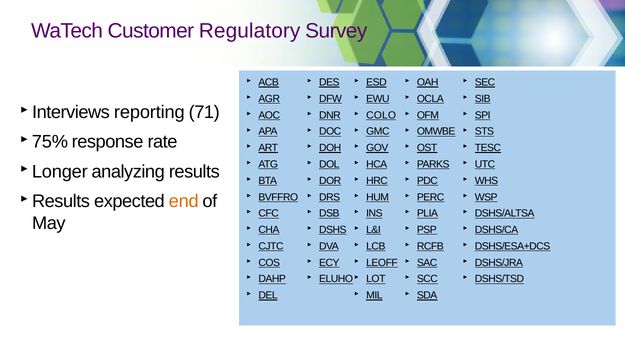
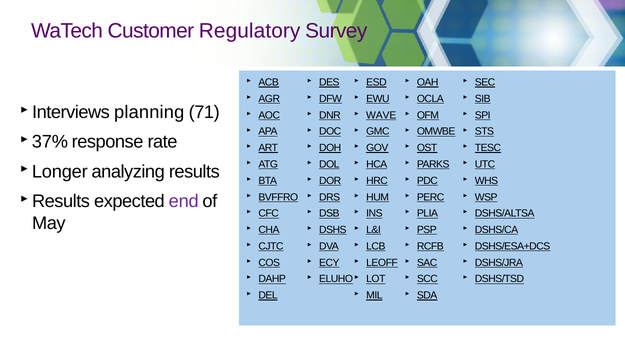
reporting: reporting -> planning (149, 113)
COLO: COLO -> WAVE (381, 115)
75%: 75% -> 37% (50, 142)
end colour: orange -> purple (184, 202)
